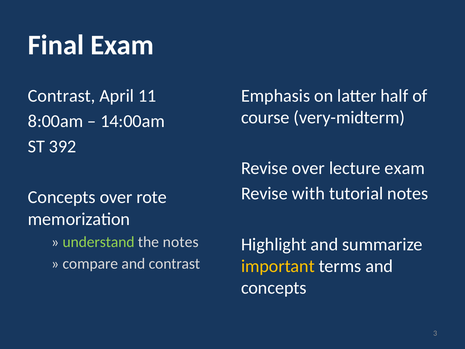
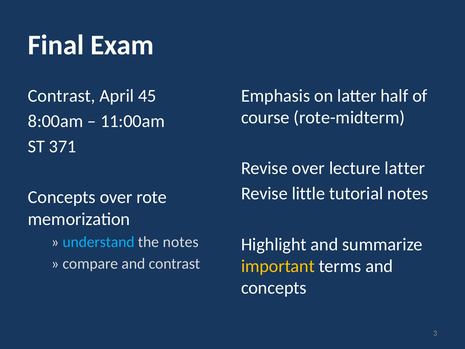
11: 11 -> 45 (147, 96)
very-midterm: very-midterm -> rote-midterm (349, 118)
14:00am: 14:00am -> 11:00am (133, 121)
392: 392 -> 371 (63, 146)
lecture exam: exam -> latter (405, 168)
with: with -> little (308, 194)
understand colour: light green -> light blue (99, 242)
